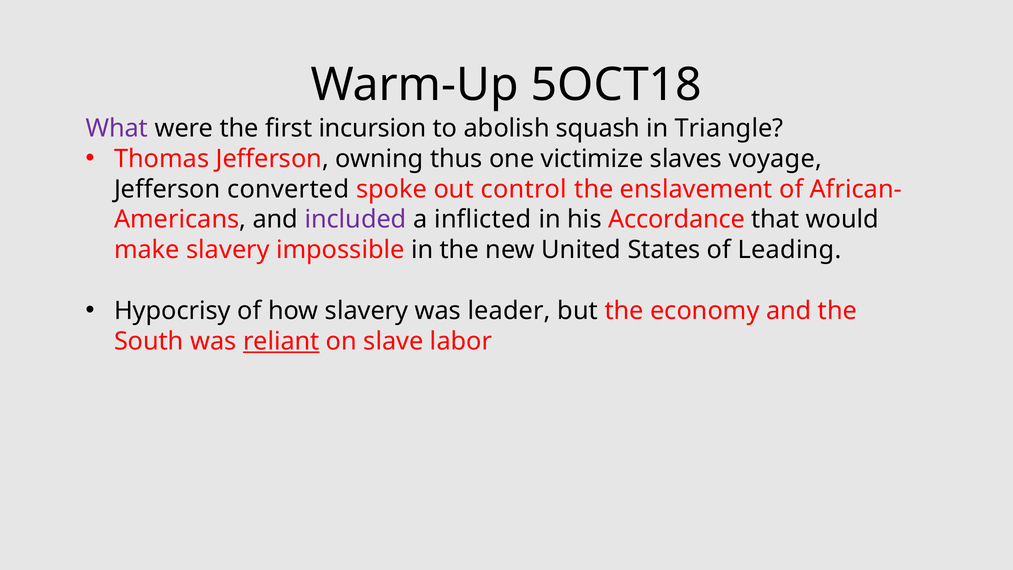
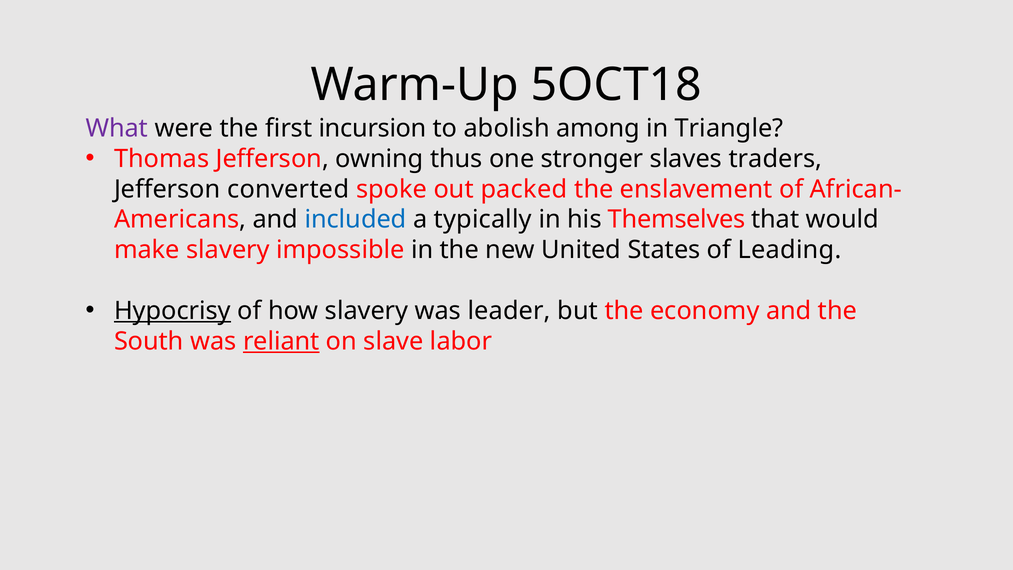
squash: squash -> among (598, 128)
victimize: victimize -> stronger (592, 159)
voyage: voyage -> traders (775, 159)
control: control -> packed (524, 189)
included colour: purple -> blue (356, 219)
inflicted: inflicted -> typically (483, 219)
Accordance: Accordance -> Themselves (677, 219)
Hypocrisy underline: none -> present (172, 311)
